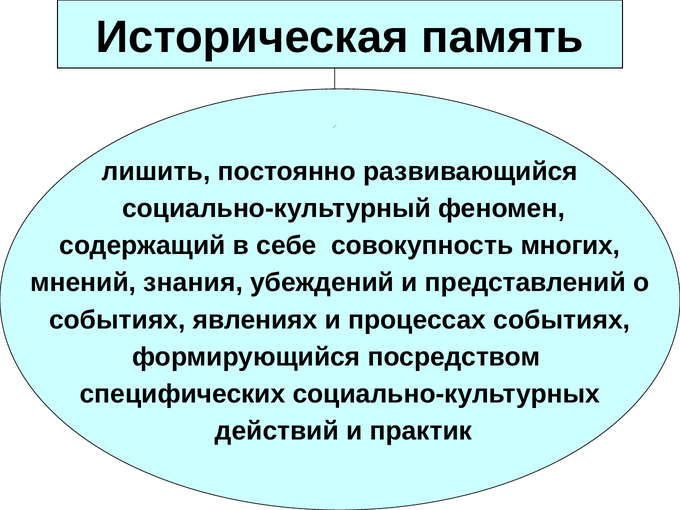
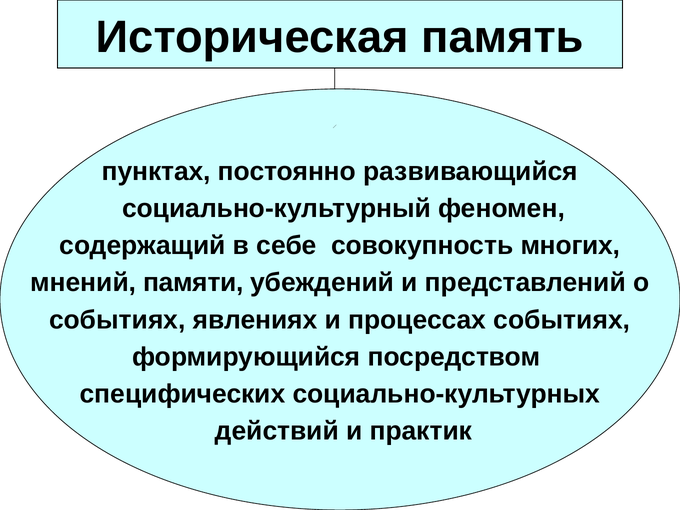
лишить: лишить -> пунктах (156, 172)
знания: знания -> памяти (193, 283)
